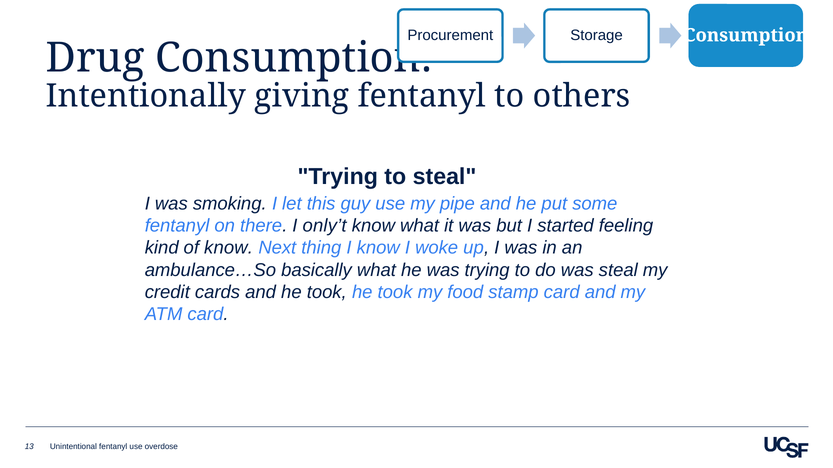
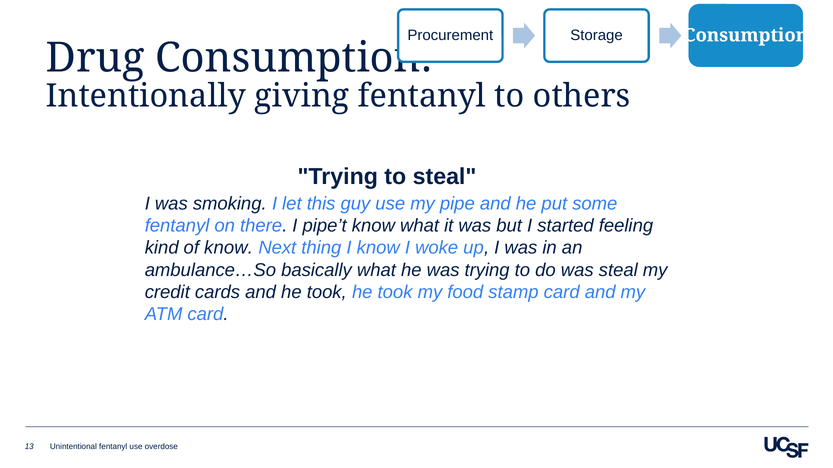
only’t: only’t -> pipe’t (325, 226)
